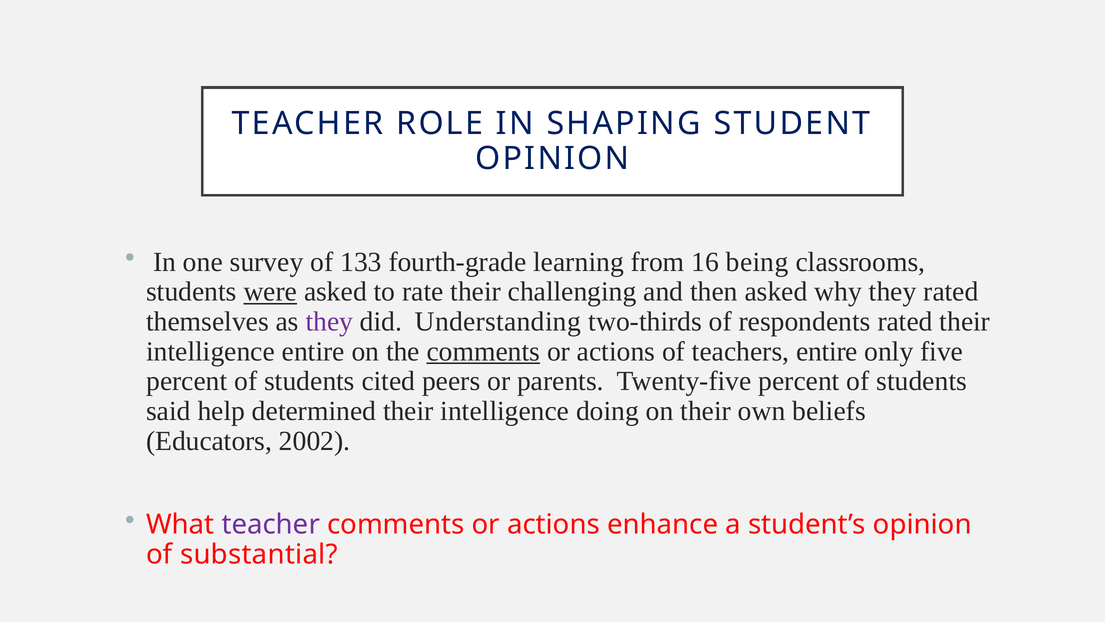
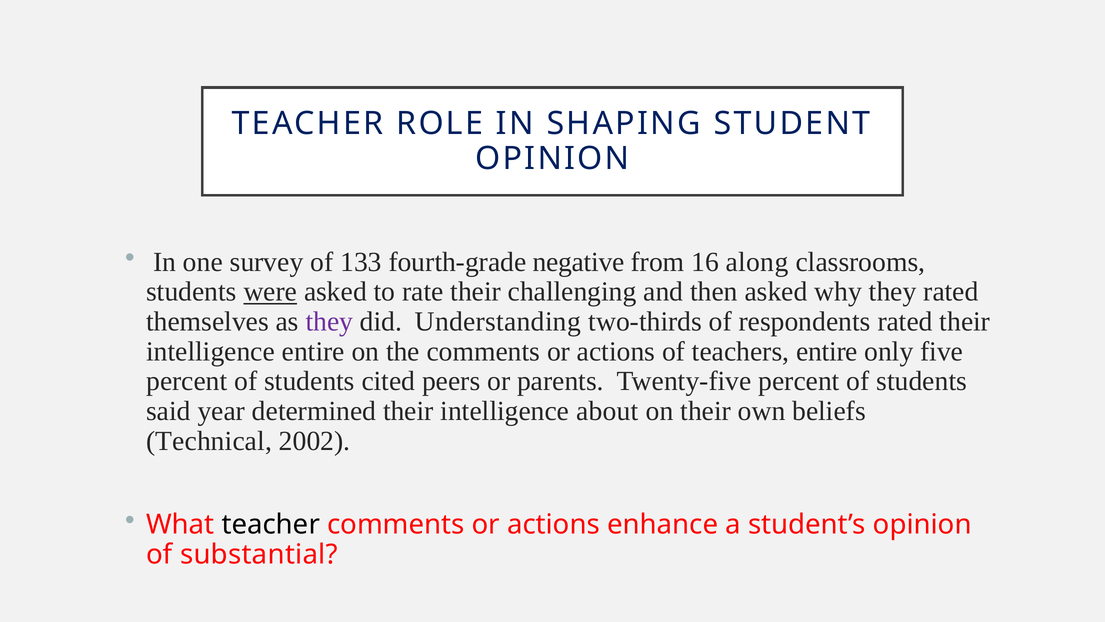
learning: learning -> negative (579, 262)
being: being -> along (757, 262)
comments underline: present -> none (483, 351)
help: help -> year (221, 411)
doing: doing -> about (607, 411)
Educators: Educators -> Technical (209, 441)
teacher colour: purple -> black (271, 524)
